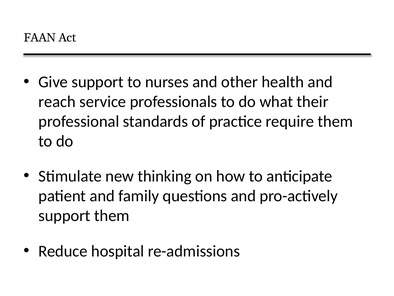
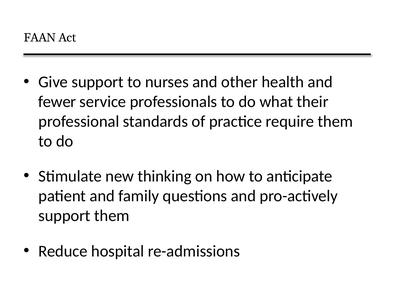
reach: reach -> fewer (57, 102)
